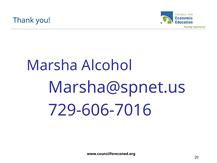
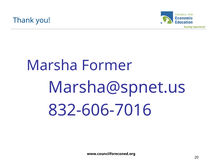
Alcohol: Alcohol -> Former (107, 65)
729-606-7016: 729-606-7016 -> 832-606-7016 (100, 110)
